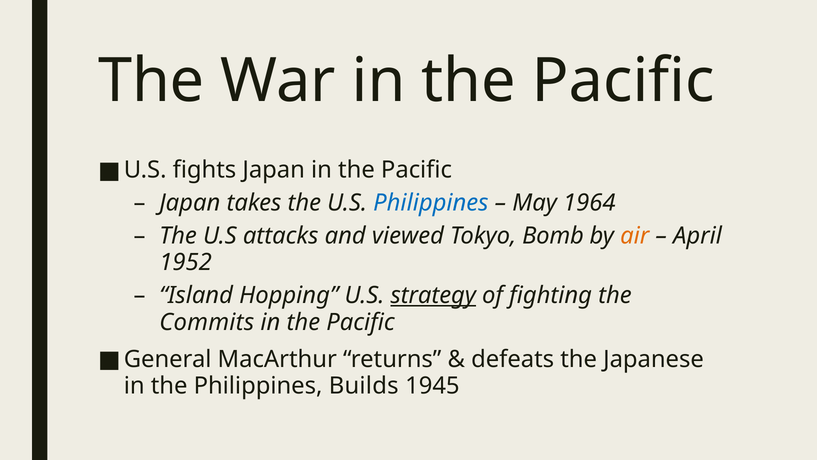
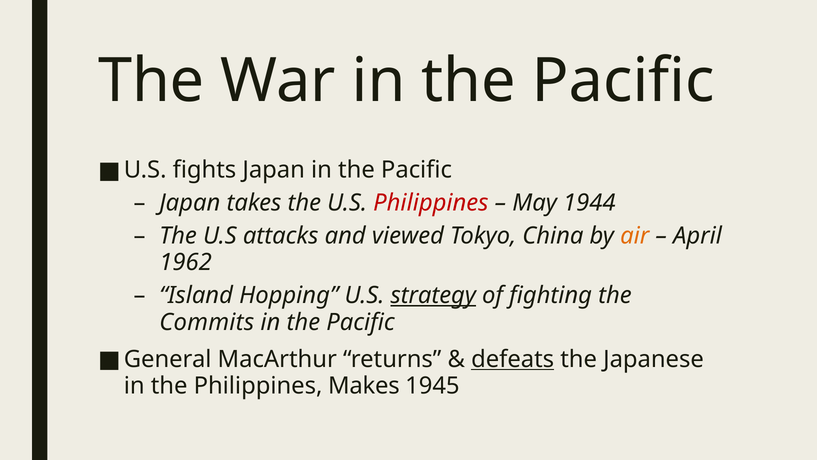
Philippines colour: blue -> red (431, 203)
1964: 1964 -> 1944 (589, 203)
Bomb: Bomb -> China (553, 235)
1952: 1952 -> 1962 (186, 262)
defeats underline: none -> present (513, 359)
Builds: Builds -> Makes (364, 386)
